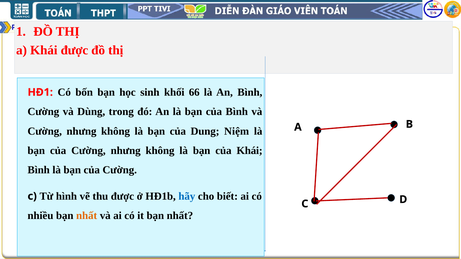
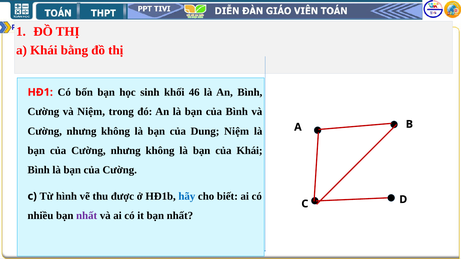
Khái được: được -> bằng (74, 50)
66: 66 -> 46 (194, 92)
và Dùng: Dùng -> Niệm (91, 112)
nhất colour: orange -> purple (87, 216)
